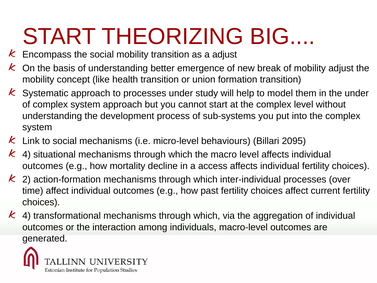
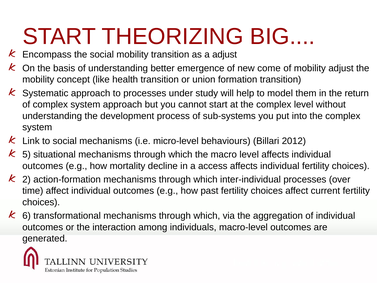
break: break -> come (269, 68)
the under: under -> return (357, 93)
2095: 2095 -> 2012 (294, 141)
4: 4 -> 5 (27, 154)
4: 4 -> 6 (27, 216)
